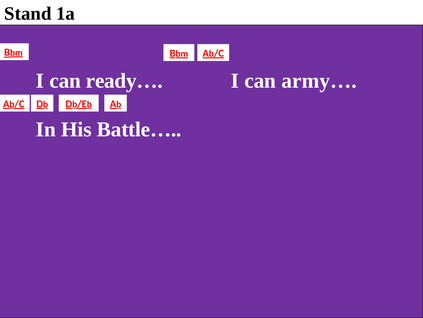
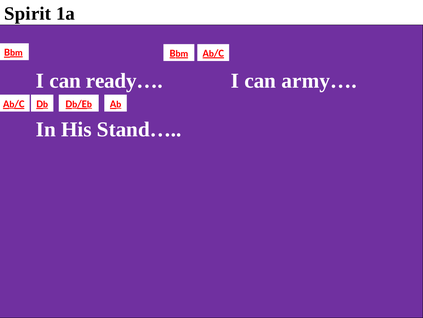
Stand: Stand -> Spirit (28, 14)
Battle…: Battle… -> Stand… (139, 129)
